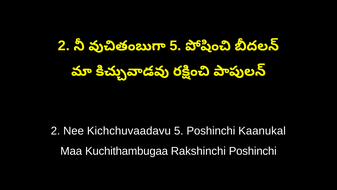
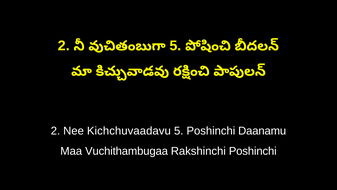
Kaanukal: Kaanukal -> Daanamu (262, 131)
Kuchithambugaa: Kuchithambugaa -> Vuchithambugaa (127, 151)
